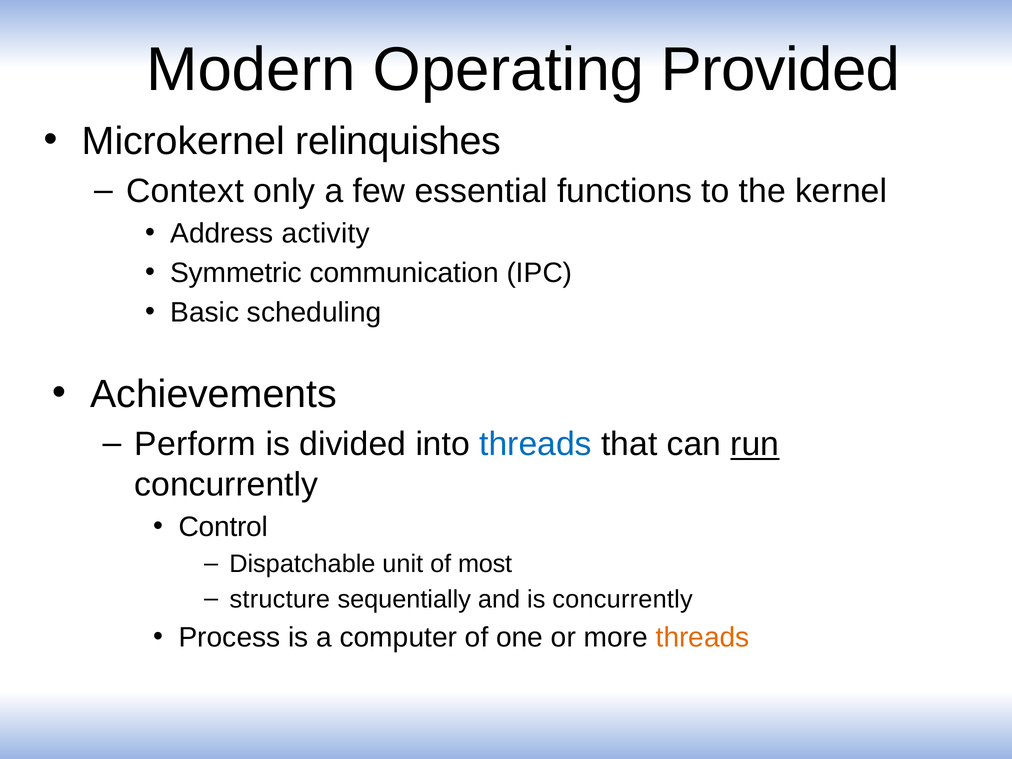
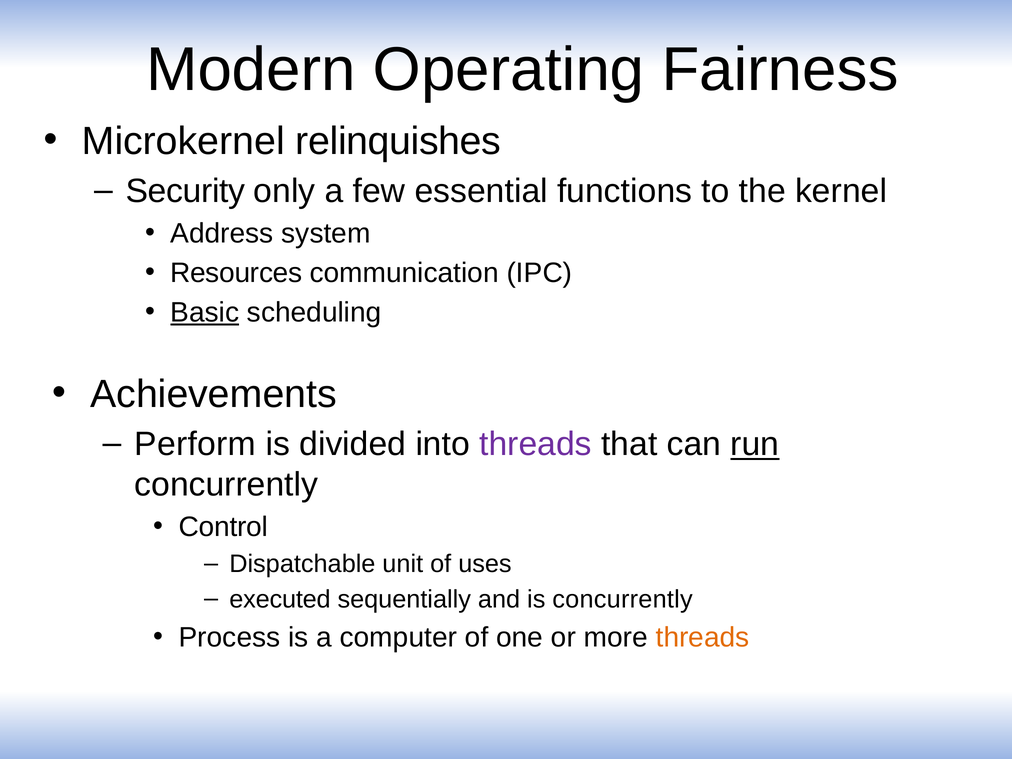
Provided: Provided -> Fairness (780, 70)
Context: Context -> Security (185, 191)
activity: activity -> system (326, 234)
Symmetric: Symmetric -> Resources (236, 273)
Basic underline: none -> present (205, 312)
threads colour: blue -> purple (536, 444)
most: most -> uses (485, 564)
structure: structure -> executed (280, 599)
